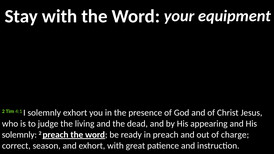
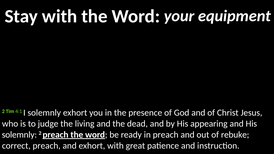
charge: charge -> rebuke (235, 135)
correct season: season -> preach (47, 146)
